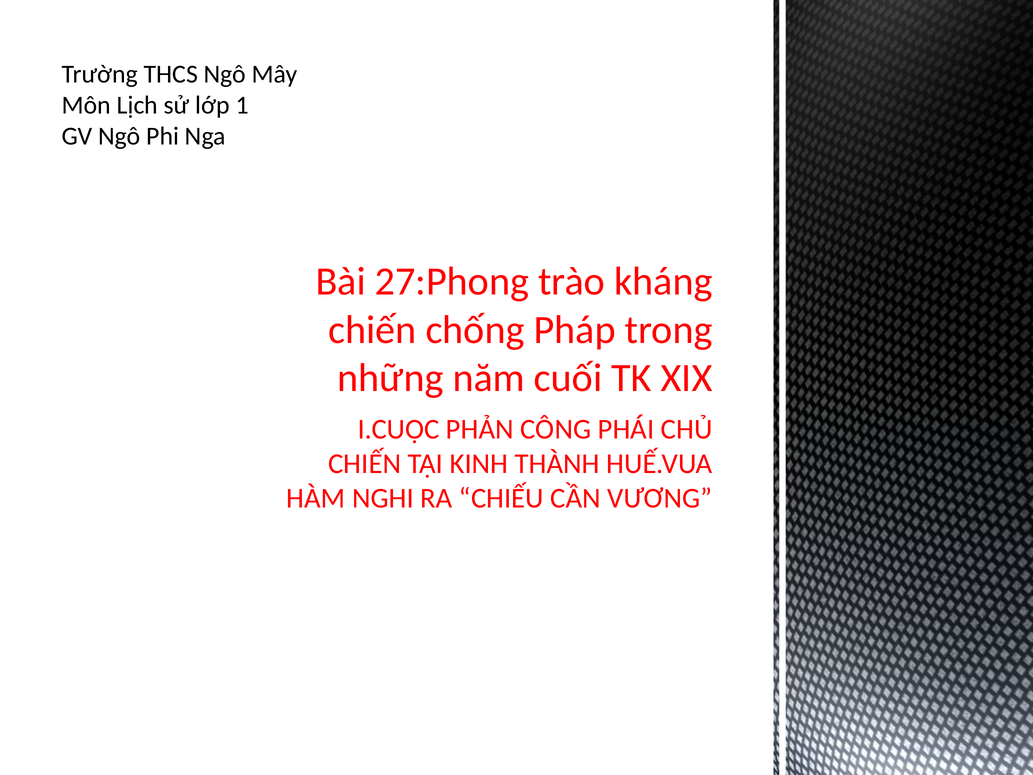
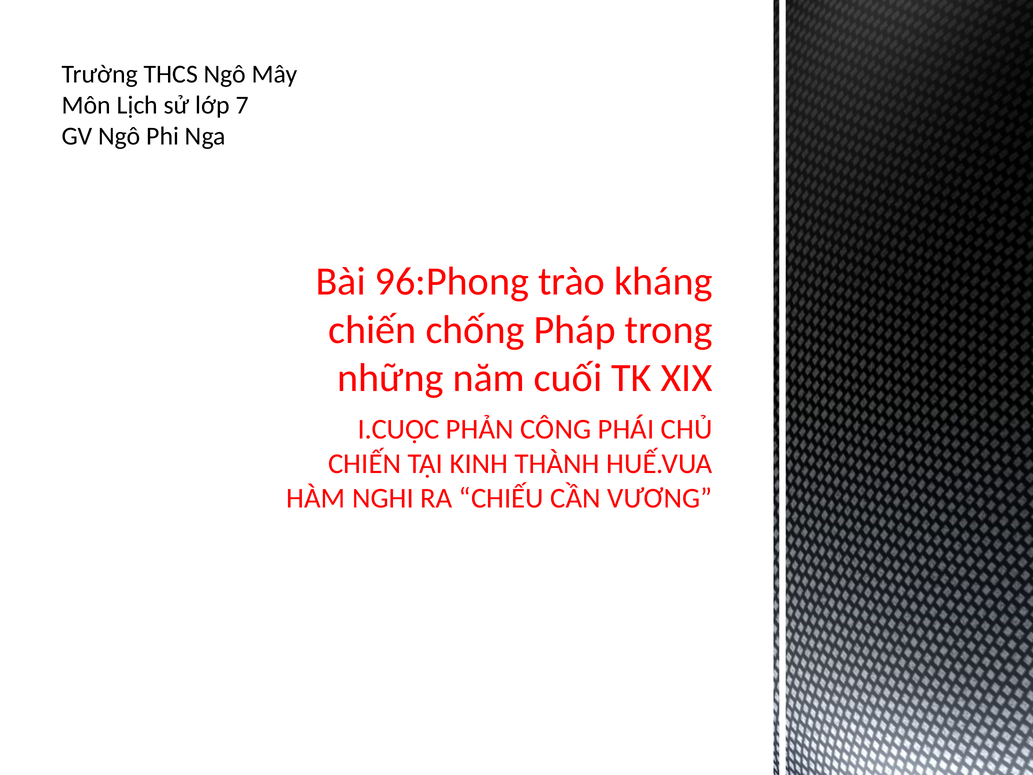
1: 1 -> 7 (242, 105)
27:Phong: 27:Phong -> 96:Phong (452, 282)
